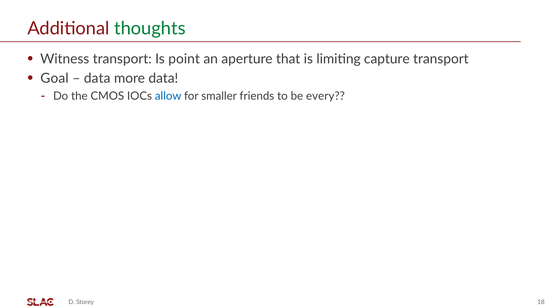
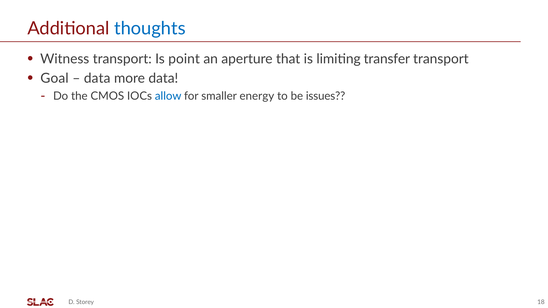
thoughts colour: green -> blue (150, 28)
capture: capture -> transfer (387, 59)
friends: friends -> energy (257, 96)
every: every -> issues (326, 96)
